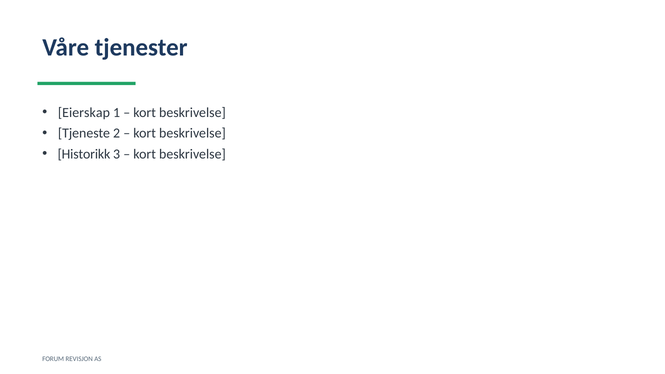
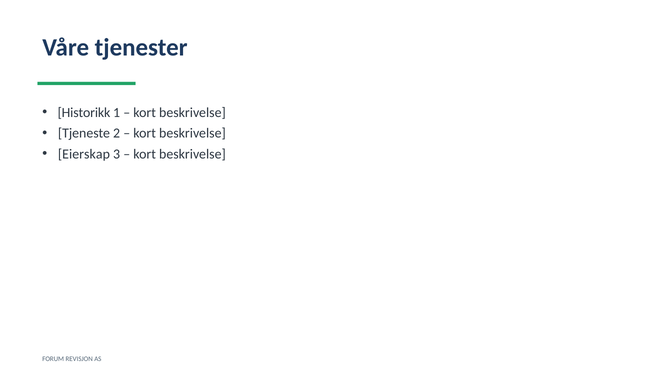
Eierskap: Eierskap -> Historikk (84, 113)
Historikk: Historikk -> Eierskap (84, 154)
